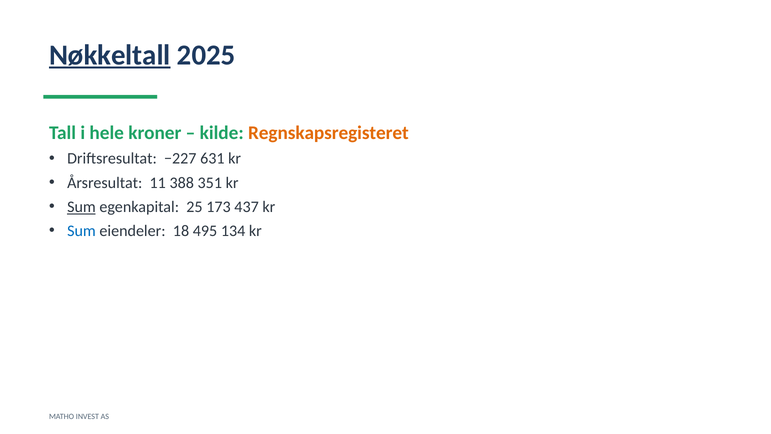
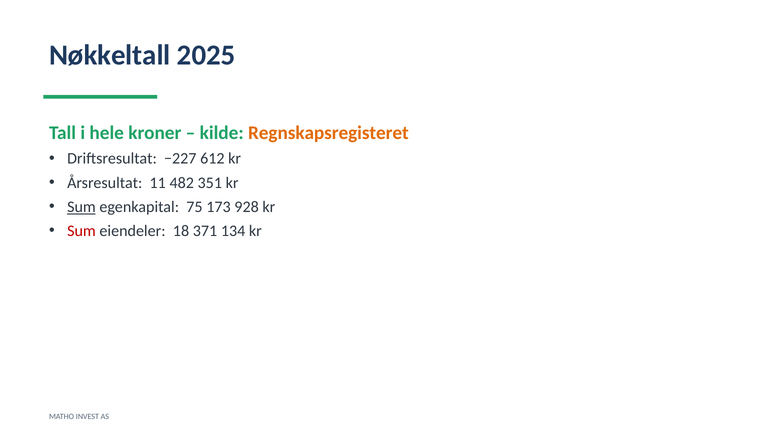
Nøkkeltall underline: present -> none (110, 55)
631: 631 -> 612 (212, 159)
388: 388 -> 482 (182, 183)
25: 25 -> 75 (194, 207)
437: 437 -> 928 (247, 207)
Sum colour: blue -> red (81, 231)
495: 495 -> 371 (205, 231)
